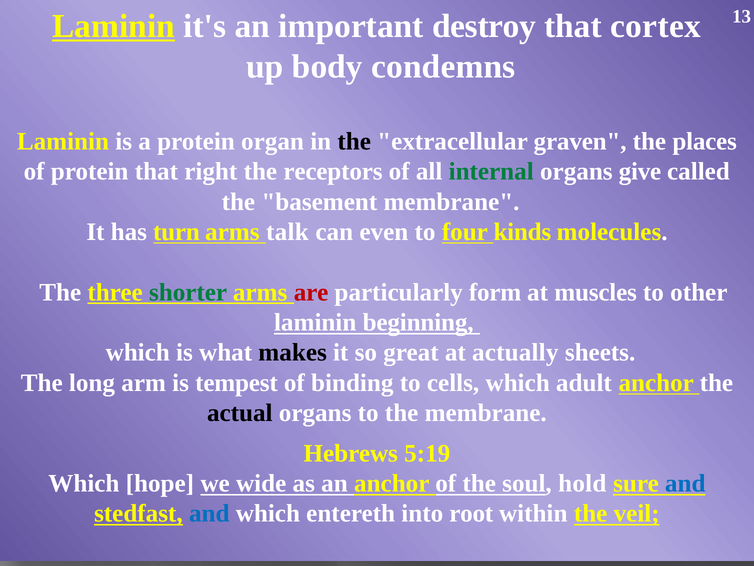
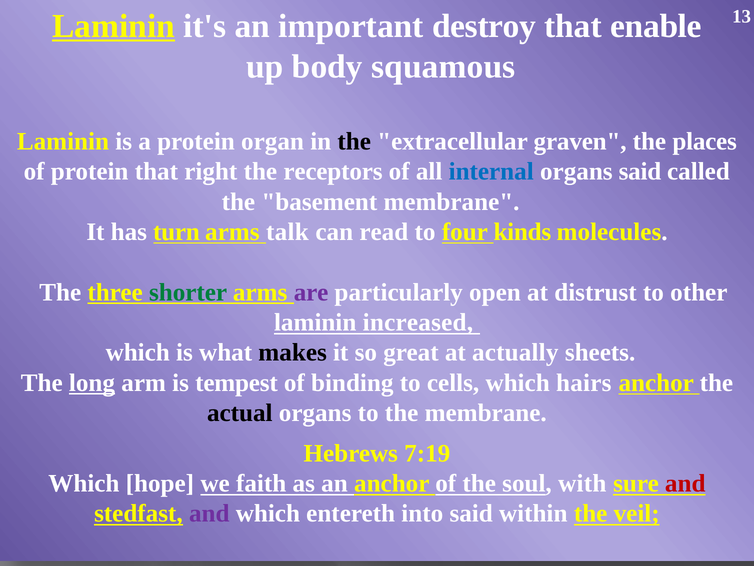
cortex: cortex -> enable (656, 26)
condemns: condemns -> squamous (443, 66)
internal colour: green -> blue (491, 171)
organs give: give -> said (640, 171)
even: even -> read (384, 232)
are colour: red -> purple (311, 292)
form: form -> open (495, 292)
muscles: muscles -> distrust (595, 292)
beginning: beginning -> increased (418, 322)
long underline: none -> present (92, 383)
adult: adult -> hairs (584, 383)
5:19: 5:19 -> 7:19 (427, 453)
wide: wide -> faith (261, 483)
hold: hold -> with (582, 483)
and colour: blue -> red (685, 483)
and colour: blue -> purple (209, 513)
into root: root -> said (471, 513)
